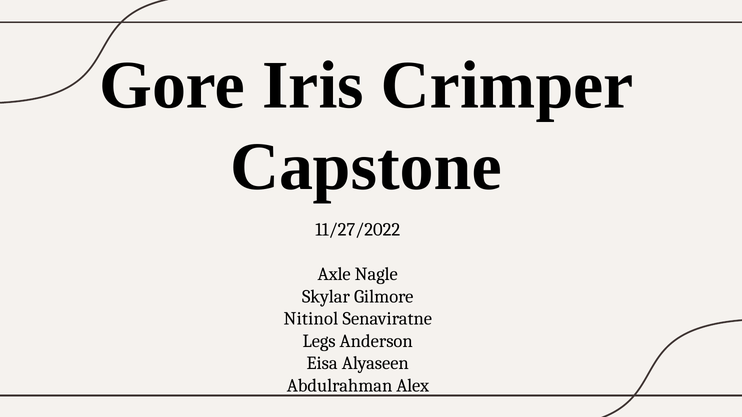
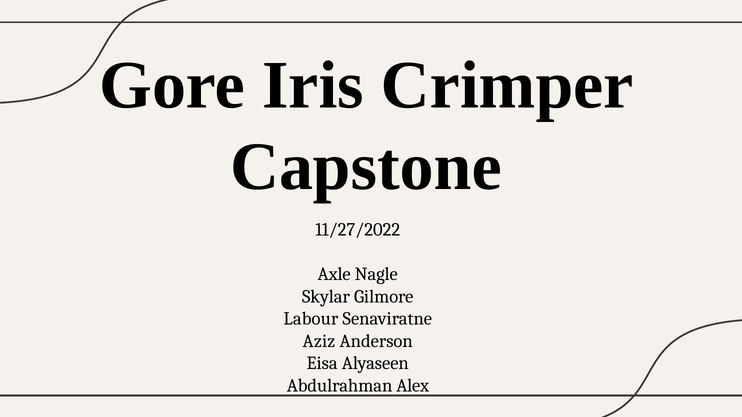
Nitinol: Nitinol -> Labour (311, 319)
Legs: Legs -> Aziz (319, 341)
